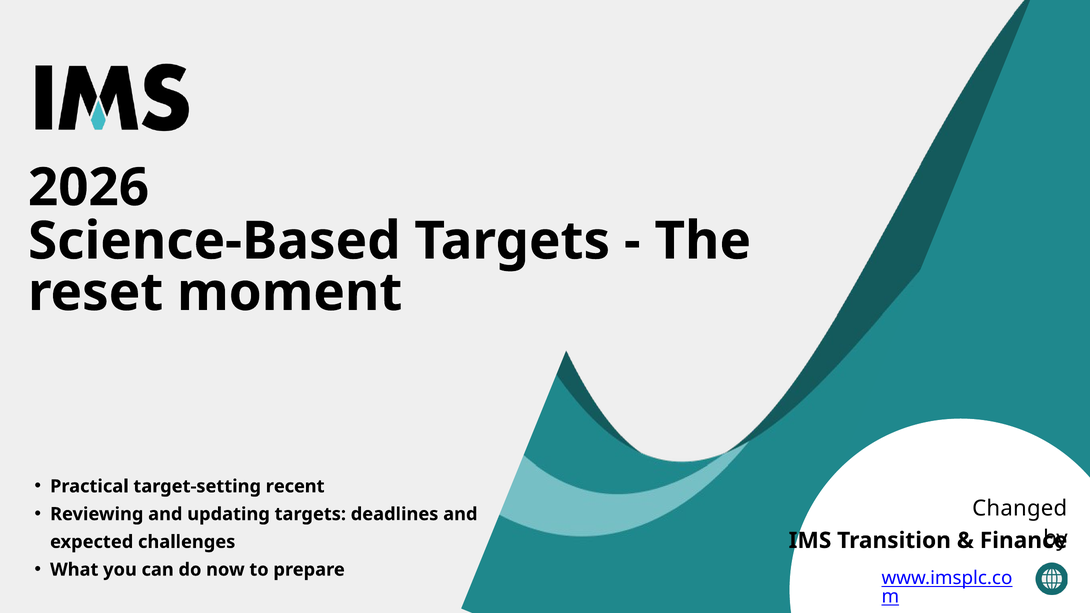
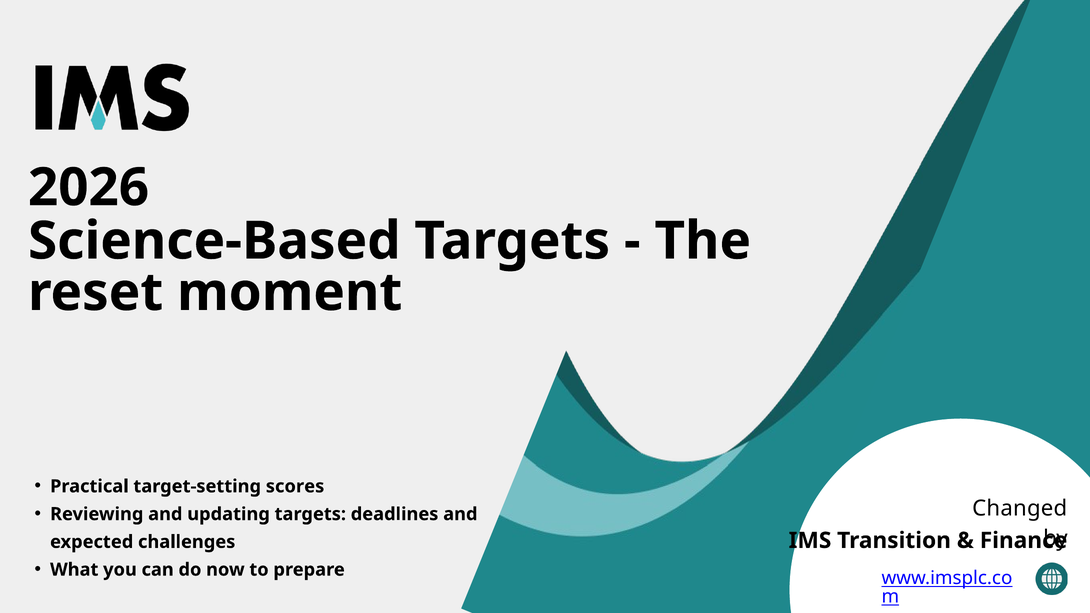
recent: recent -> scores (295, 486)
